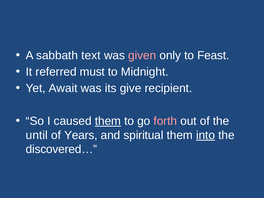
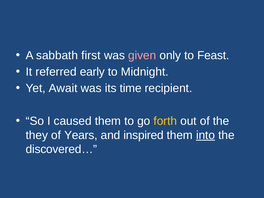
text: text -> first (91, 55)
must: must -> early (92, 72)
give: give -> time (131, 88)
them underline: present -> none (108, 121)
forth colour: pink -> yellow (165, 121)
until: until -> they (37, 135)
spiritual: spiritual -> inspired (144, 135)
